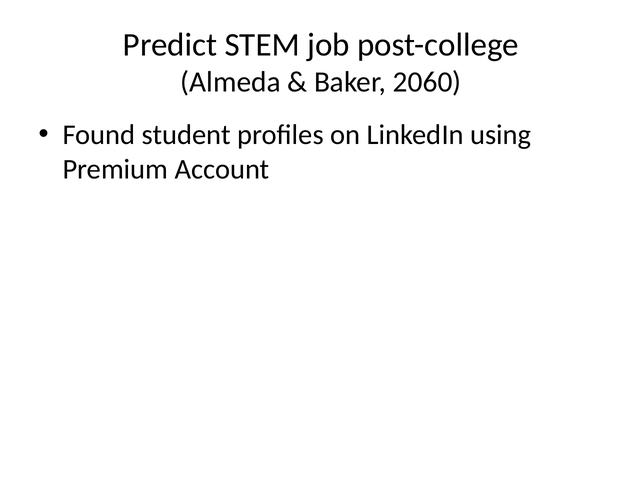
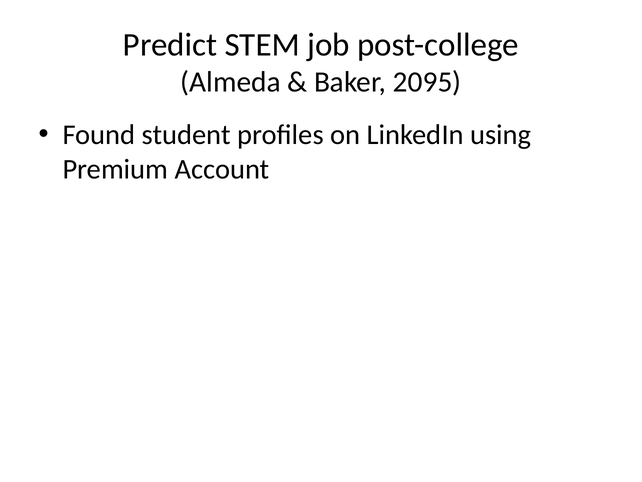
2060: 2060 -> 2095 (427, 82)
